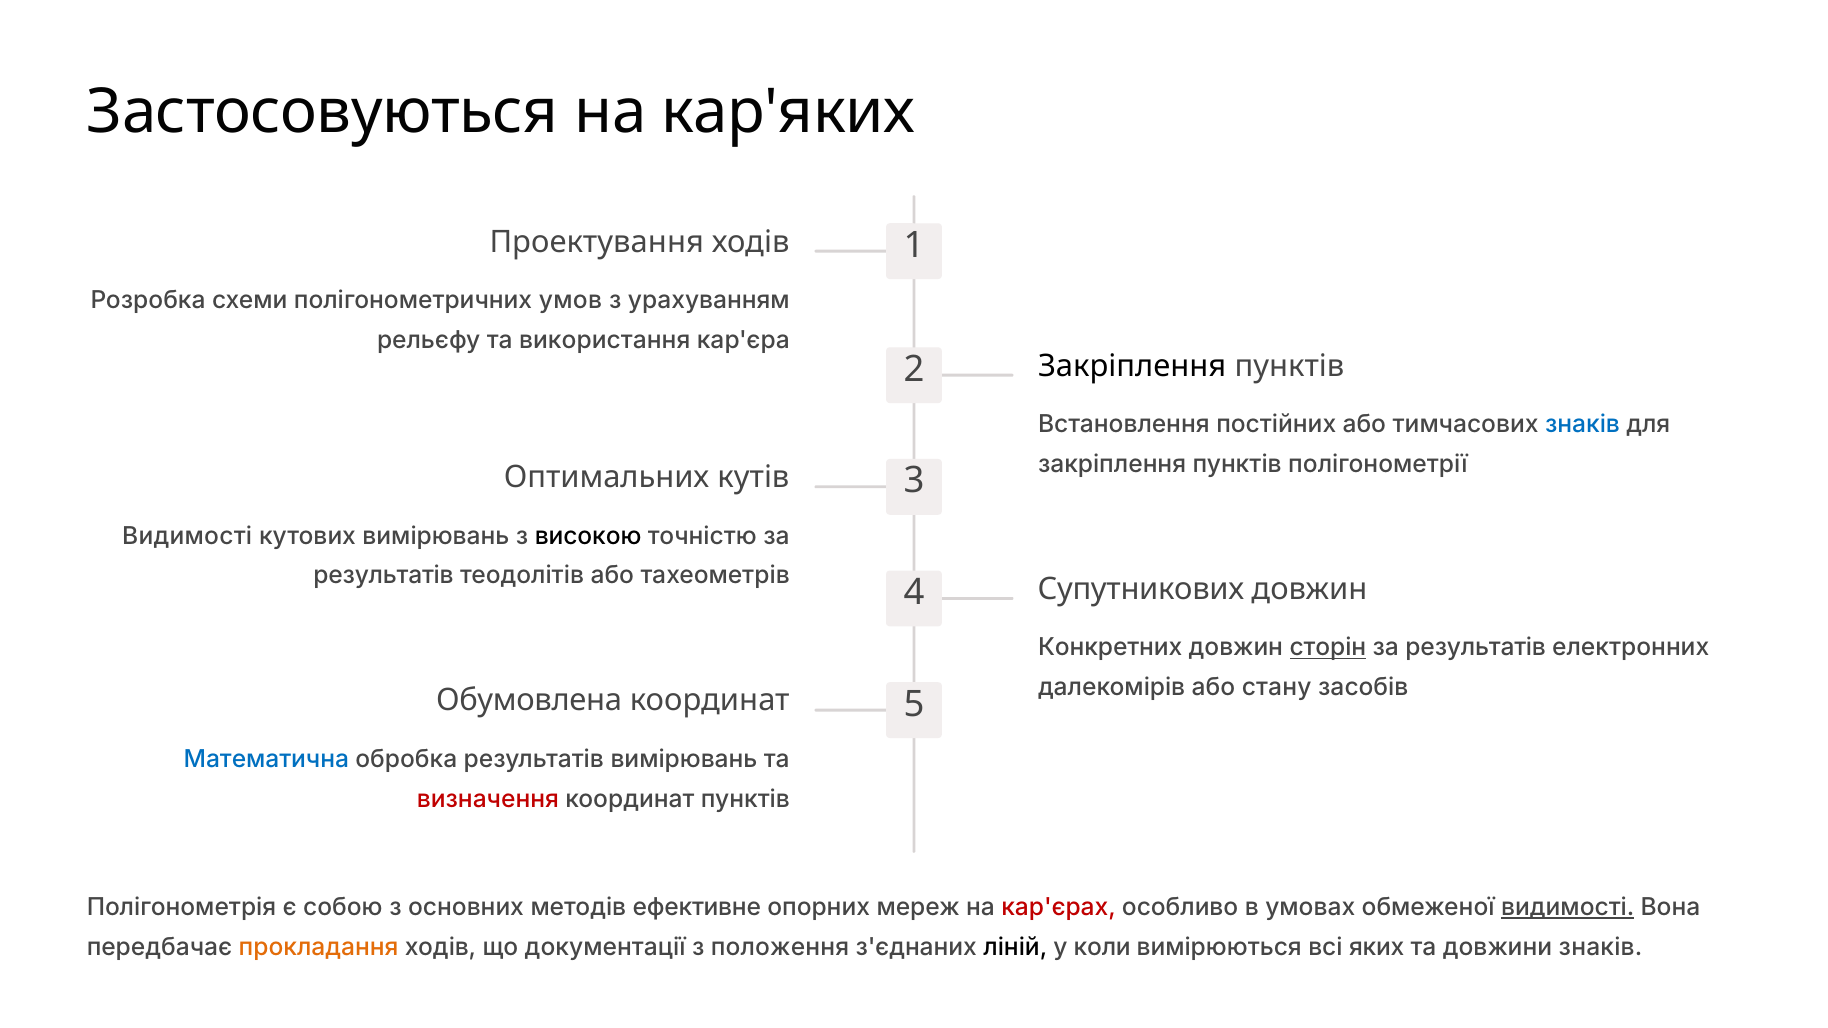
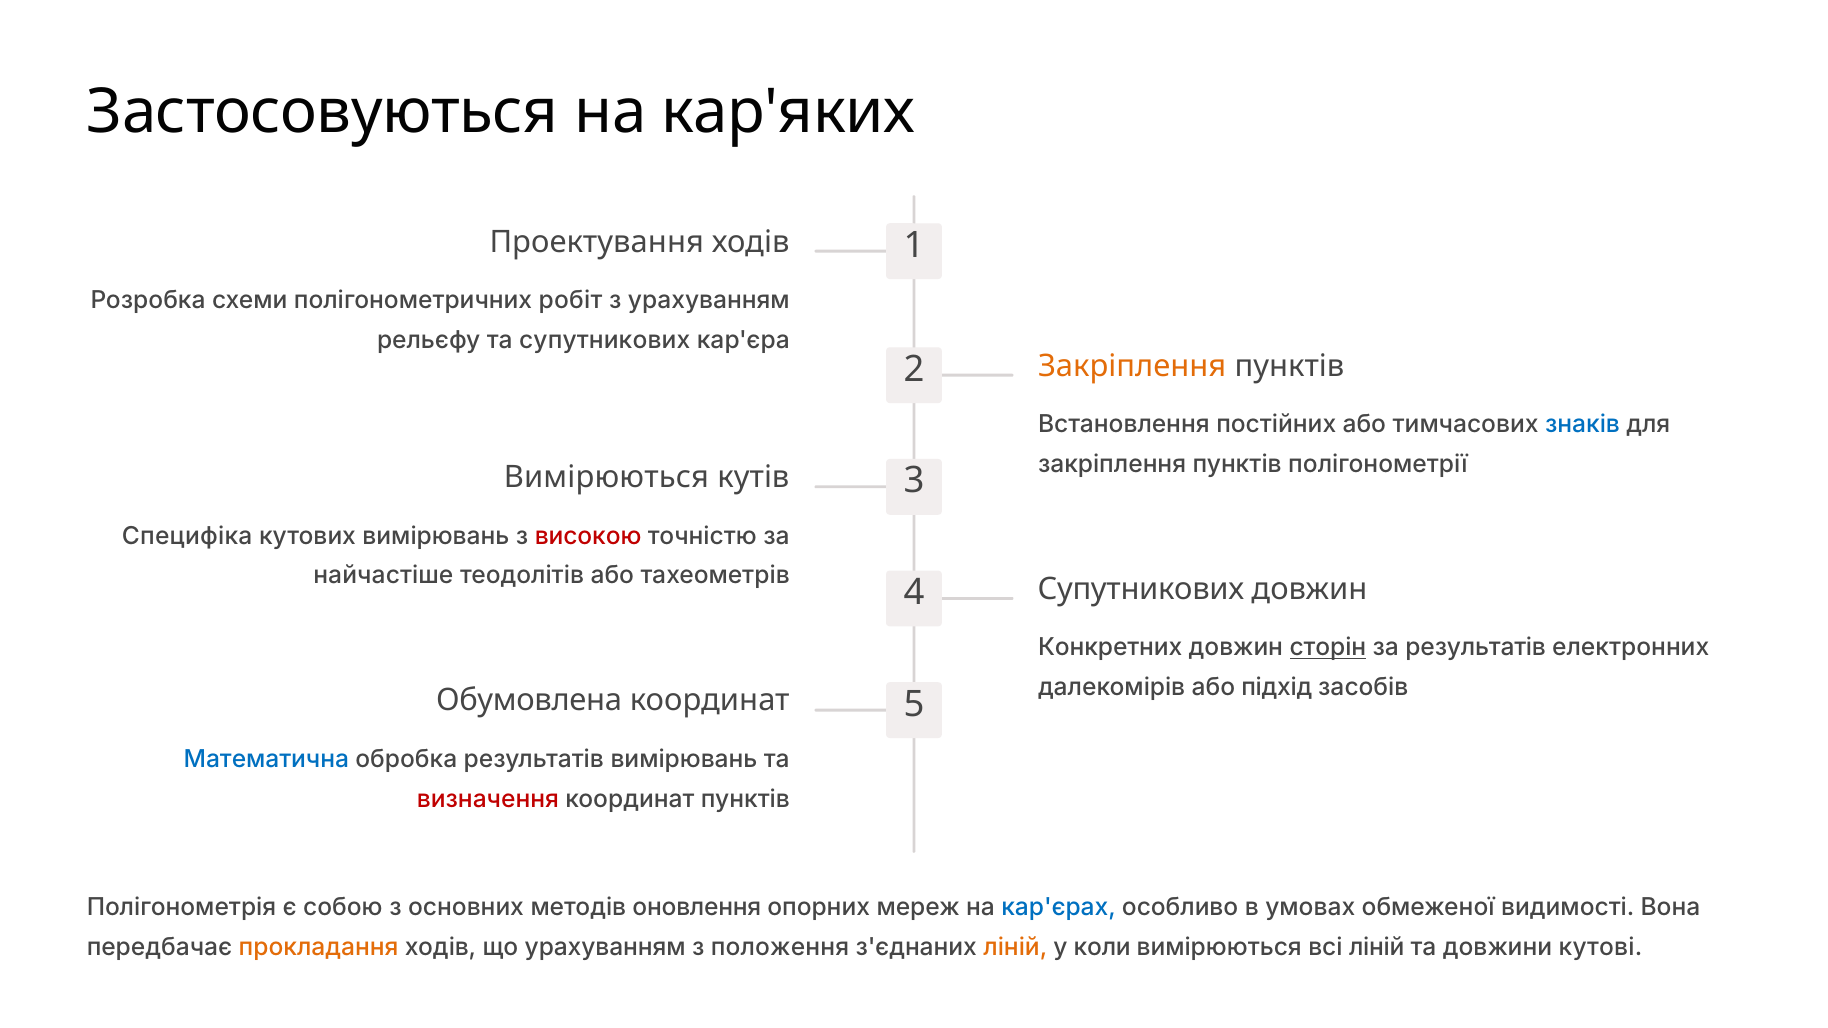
умов: умов -> робіт (571, 301)
та використання: використання -> супутникових (605, 340)
Закріплення colour: black -> orange (1132, 366)
Оптимальних: Оптимальних -> Вимірюються (606, 478)
Видимості: Видимості -> Специфіка (187, 536)
високою colour: black -> red (588, 536)
результатів: результатів -> найчастіше (383, 576)
стану: стану -> підхід (1277, 688)
ефективне: ефективне -> оновлення (697, 908)
кар'єрах colour: red -> blue (1059, 908)
видимості underline: present -> none (1568, 908)
що документації: документації -> урахуванням (605, 947)
ліній colour: black -> orange (1015, 947)
всі яких: яких -> ліній (1377, 947)
довжини знаків: знаків -> кутові (1601, 947)
